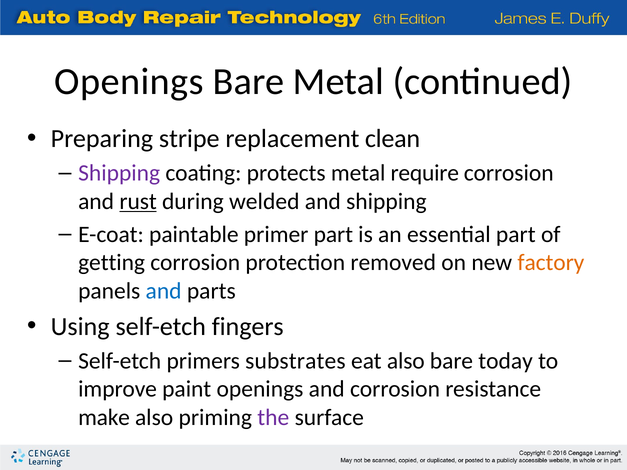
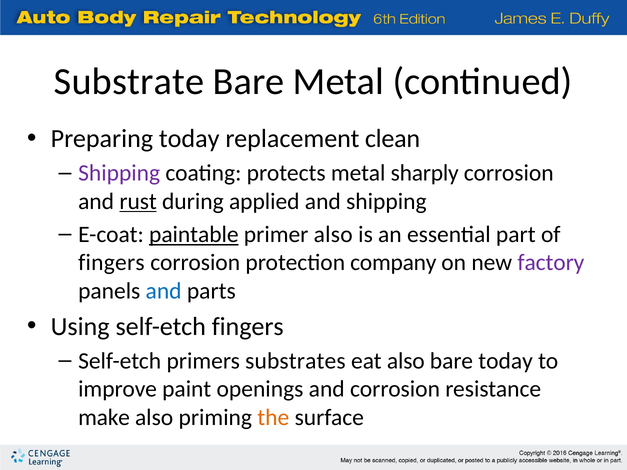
Openings: Openings -> Substrate (129, 82)
Preparing stripe: stripe -> today (189, 139)
require: require -> sharply (425, 173)
welded: welded -> applied (264, 201)
paintable underline: none -> present (194, 235)
primer part: part -> also (333, 235)
getting: getting -> fingers (111, 263)
removed: removed -> company (393, 263)
factory colour: orange -> purple (551, 263)
the colour: purple -> orange (273, 418)
